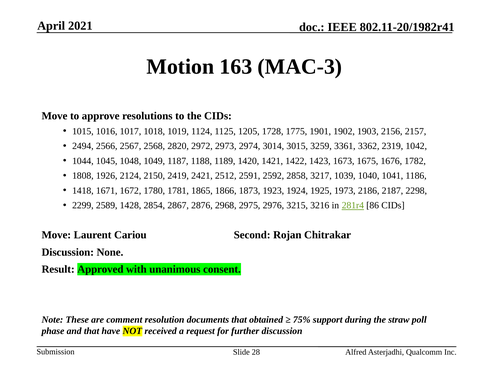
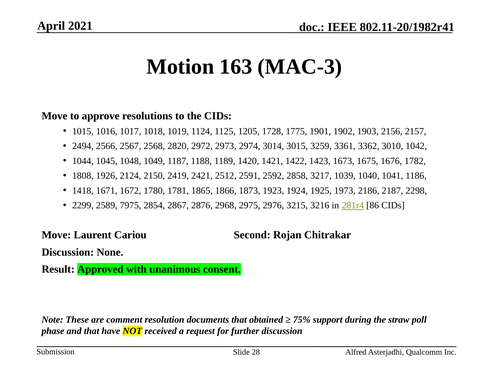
2319: 2319 -> 3010 (392, 146)
1428: 1428 -> 7975 (131, 205)
